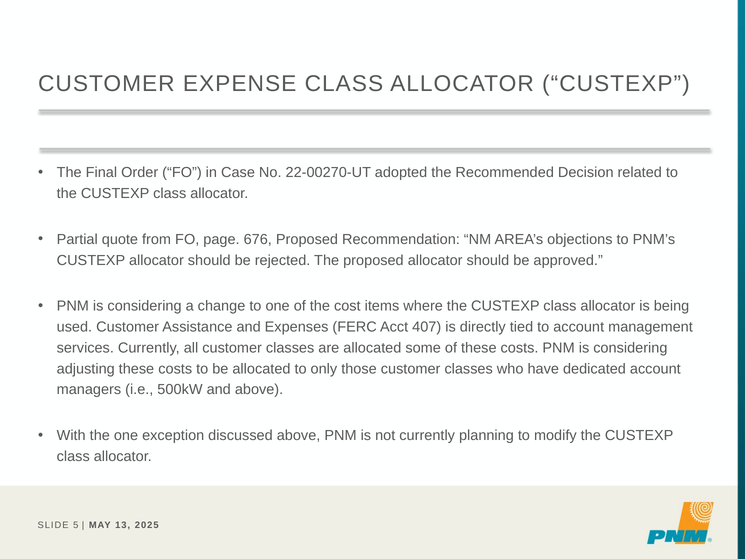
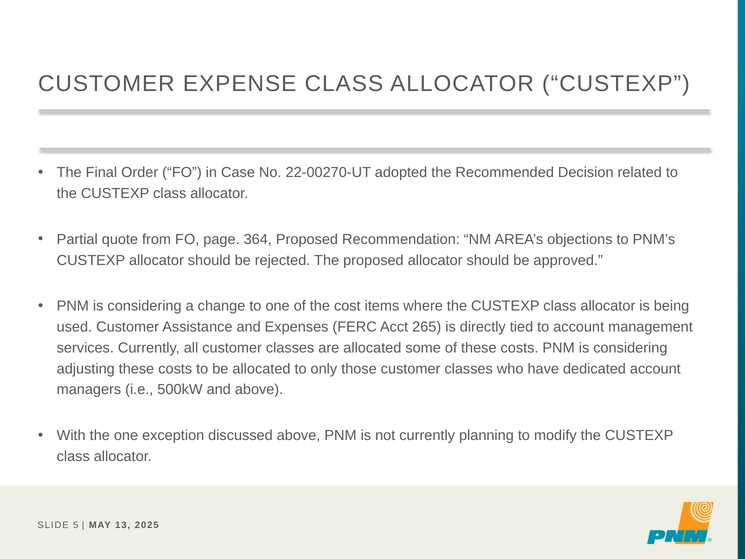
676: 676 -> 364 (258, 239)
407: 407 -> 265 (427, 327)
